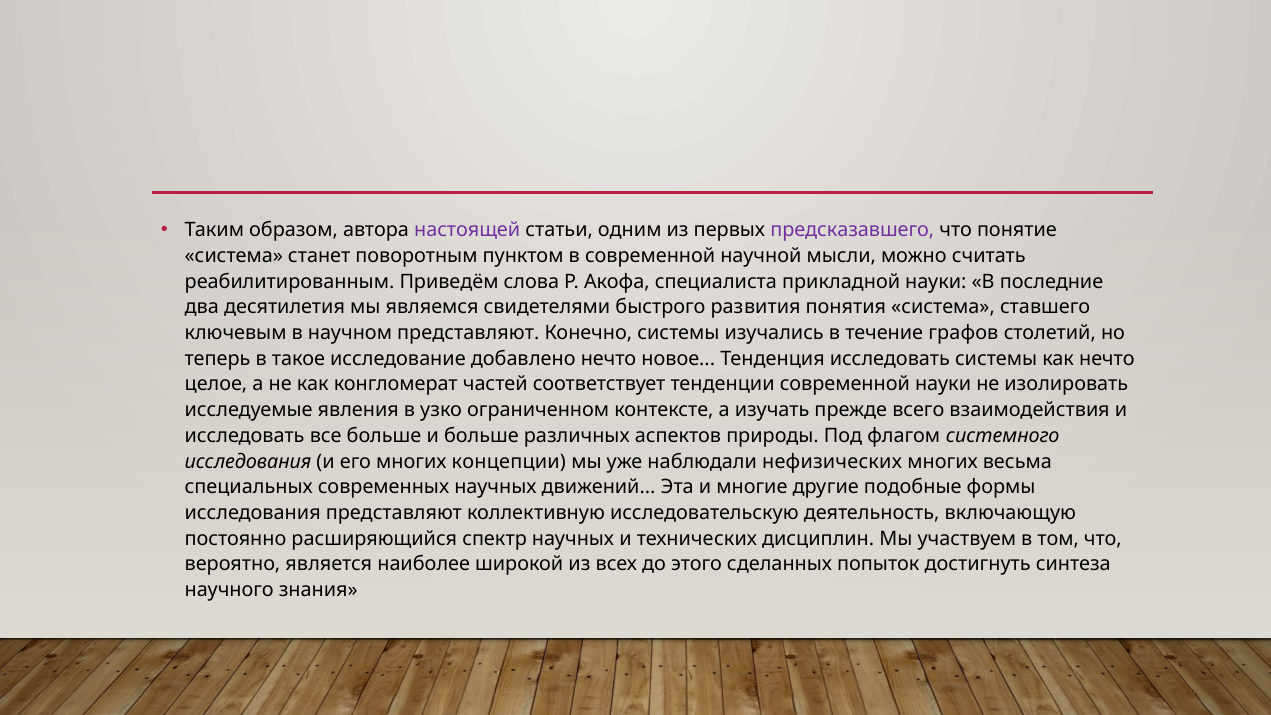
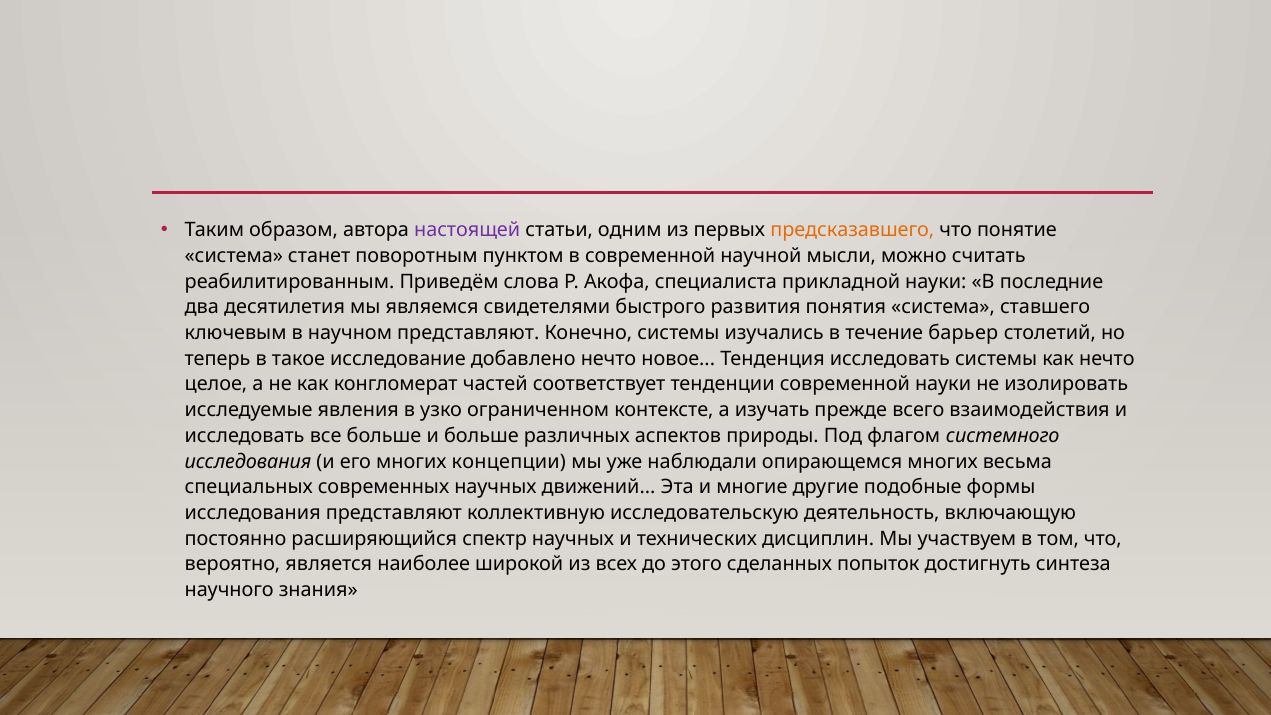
предсказавшего colour: purple -> orange (852, 230)
графов: графов -> барьер (963, 333)
нефизических: нефизических -> опирающемся (832, 461)
